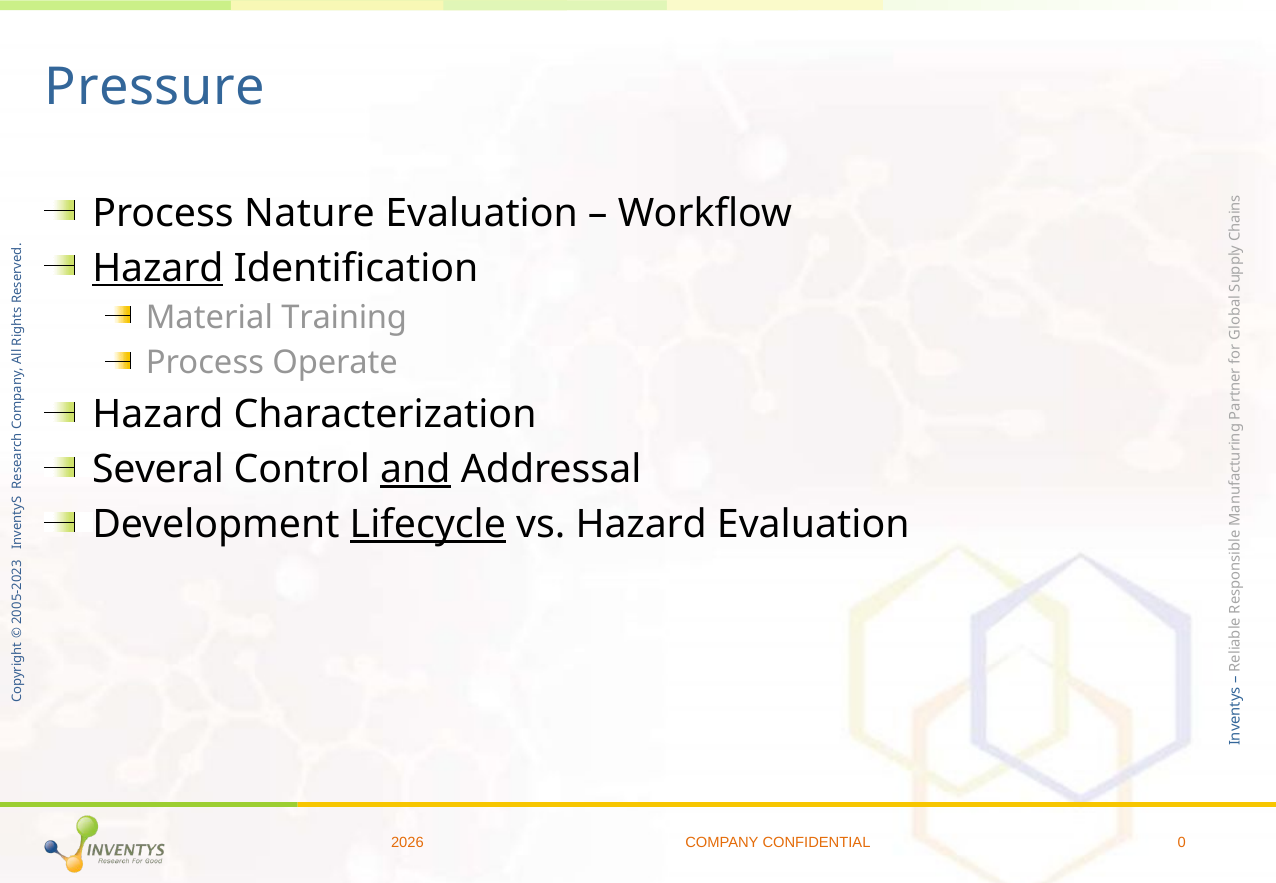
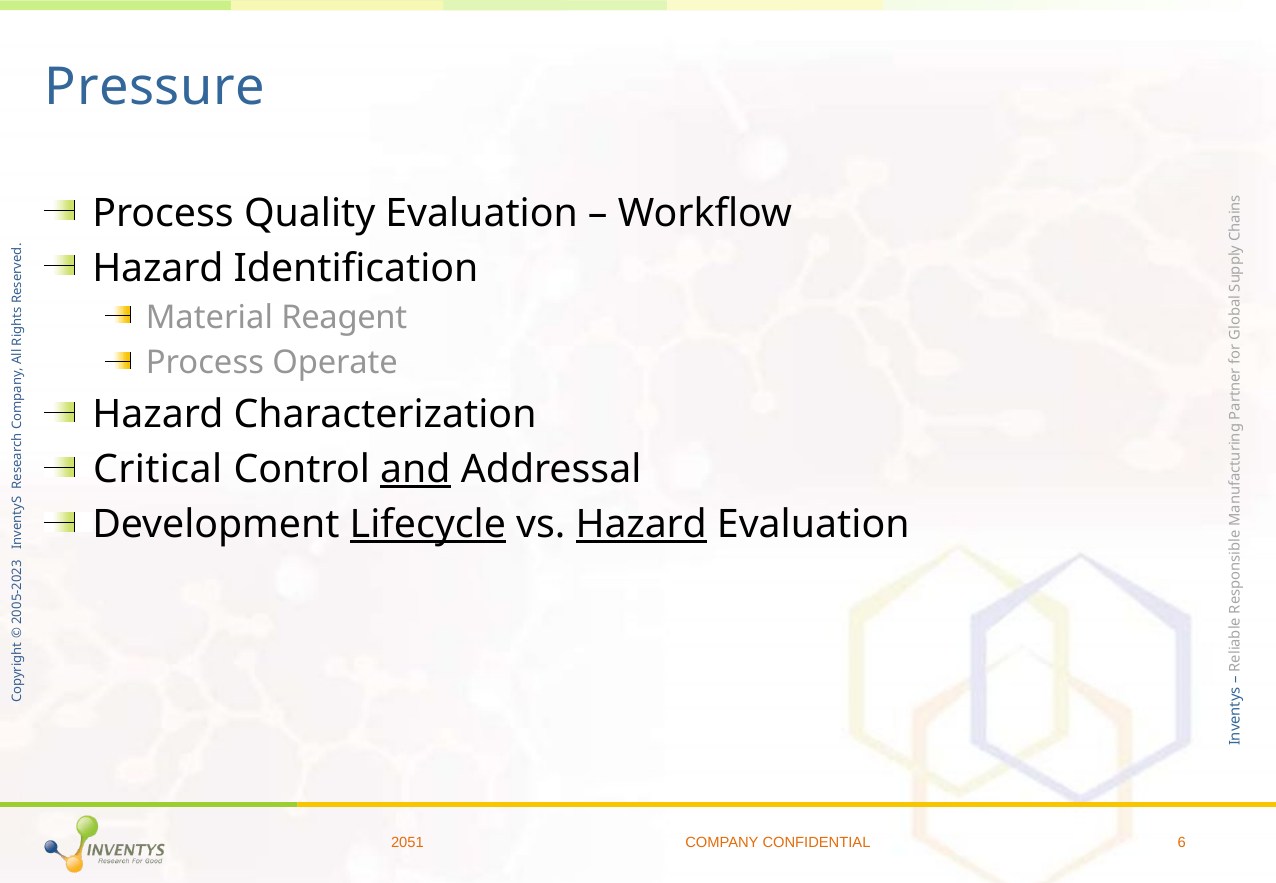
Nature: Nature -> Quality (310, 213)
Hazard underline: present -> none (158, 268)
Training: Training -> Reagent (344, 317)
Several: Several -> Critical (158, 470)
Hazard underline: none -> present (641, 525)
2026: 2026 -> 2051 (407, 843)
CONFIDENTIAL 0: 0 -> 6 (1182, 843)
